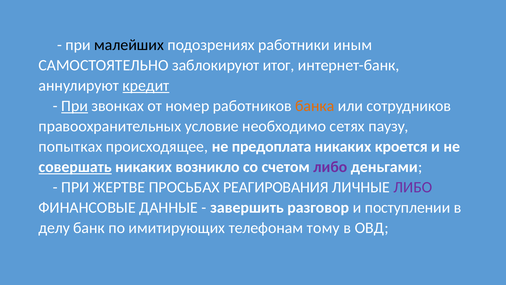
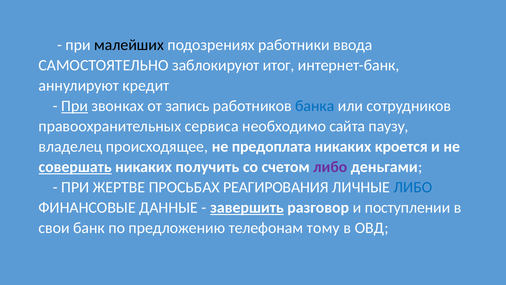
иным: иным -> ввода (353, 45)
кредит underline: present -> none (146, 86)
номер: номер -> запись (187, 106)
банка colour: orange -> blue (315, 106)
условие: условие -> сервиса (212, 126)
сетях: сетях -> сайта (347, 126)
попытках: попытках -> владелец (70, 146)
возникло: возникло -> получить (207, 167)
ЛИБО colour: purple -> blue (413, 187)
завершить underline: none -> present (247, 207)
делу: делу -> свои (54, 228)
имитирующих: имитирующих -> предложению (177, 228)
